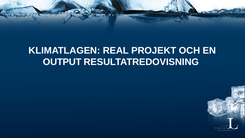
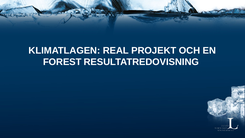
OUTPUT: OUTPUT -> FOREST (62, 62)
